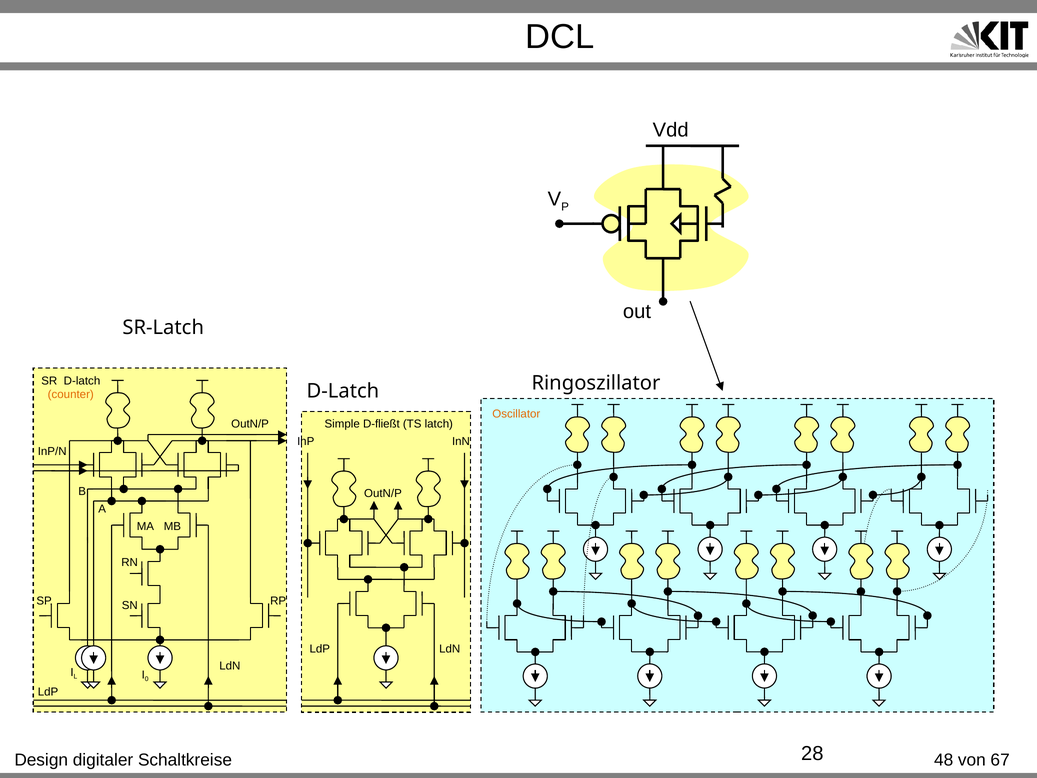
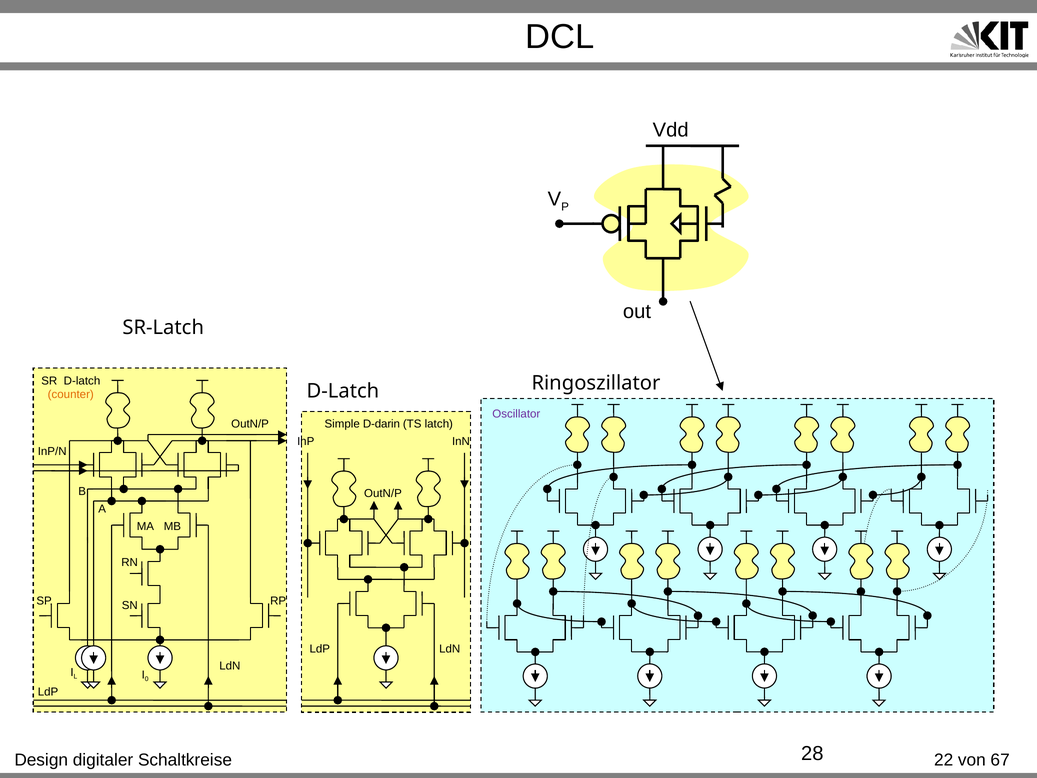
Oscillator colour: orange -> purple (516, 414)
D-fließt: D-fließt -> D-darin (381, 424)
48: 48 -> 22 (944, 760)
